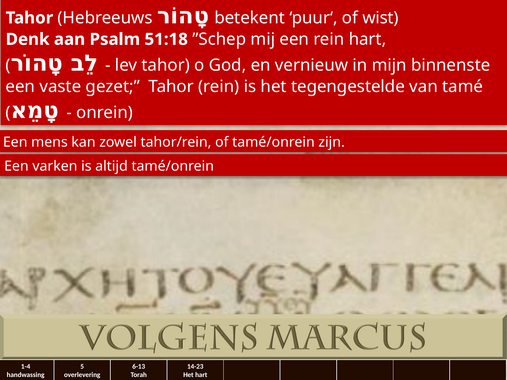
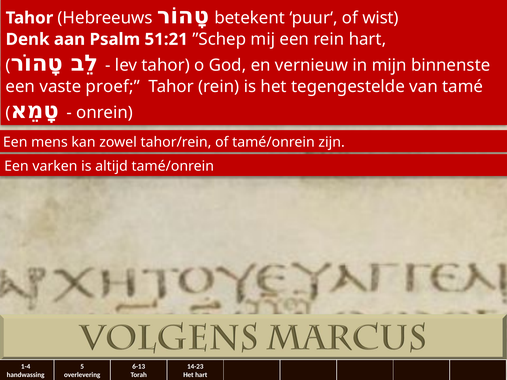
51:18: 51:18 -> 51:21 (166, 39)
gezet: gezet -> proef (113, 87)
